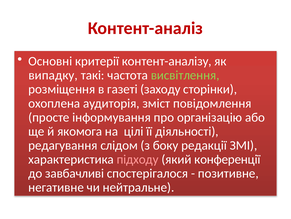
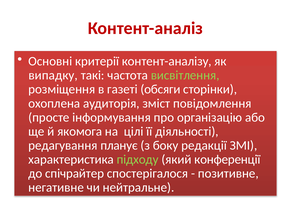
заходу: заходу -> обсяги (160, 89)
слідом: слідом -> планує (119, 145)
підходу colour: pink -> light green (138, 159)
завбачливі: завбачливі -> спічрайтер (75, 173)
